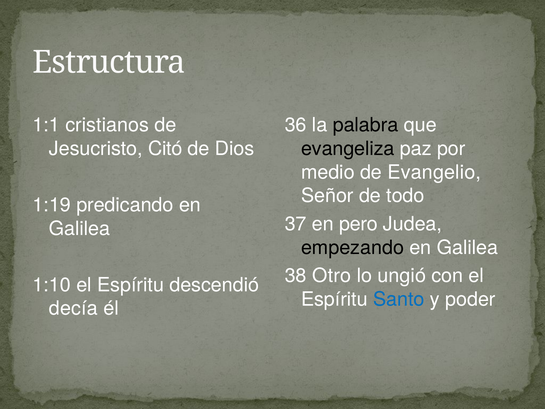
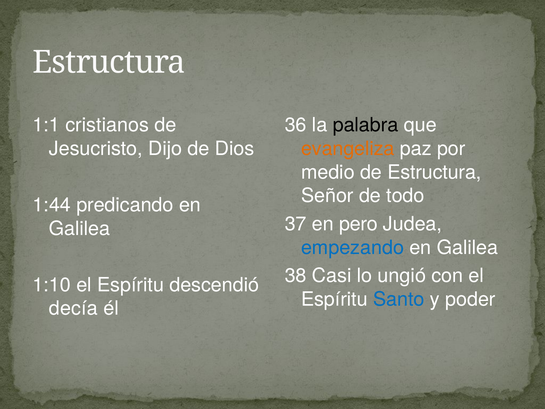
Citó: Citó -> Dijo (165, 148)
evangeliza colour: black -> orange (348, 148)
de Evangelio: Evangelio -> Estructura (434, 172)
1:19: 1:19 -> 1:44 (52, 205)
empezando colour: black -> blue (352, 247)
Otro: Otro -> Casi (332, 276)
